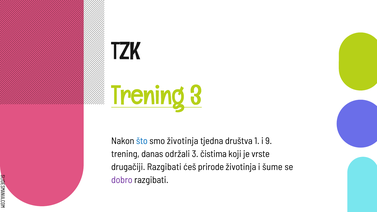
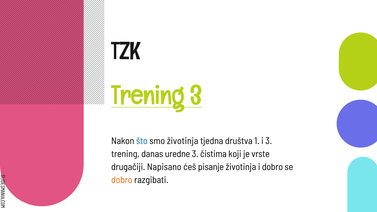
i 9: 9 -> 3 (269, 141)
održali: održali -> uredne (178, 154)
drugačiji Razgibati: Razgibati -> Napisano (164, 167)
prirode: prirode -> pisanje (211, 167)
i šume: šume -> dobro (272, 167)
dobro colour: purple -> orange (122, 180)
